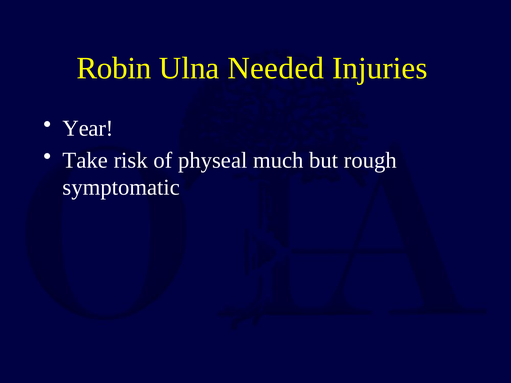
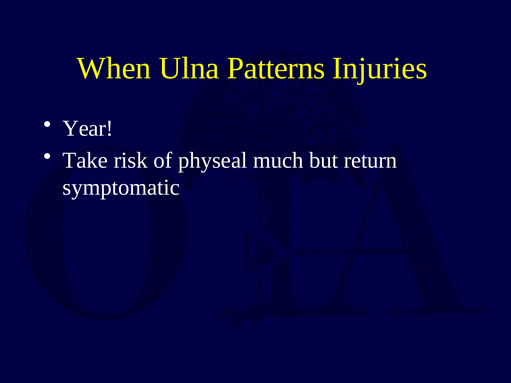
Robin: Robin -> When (114, 68)
Needed: Needed -> Patterns (276, 68)
rough: rough -> return (370, 160)
